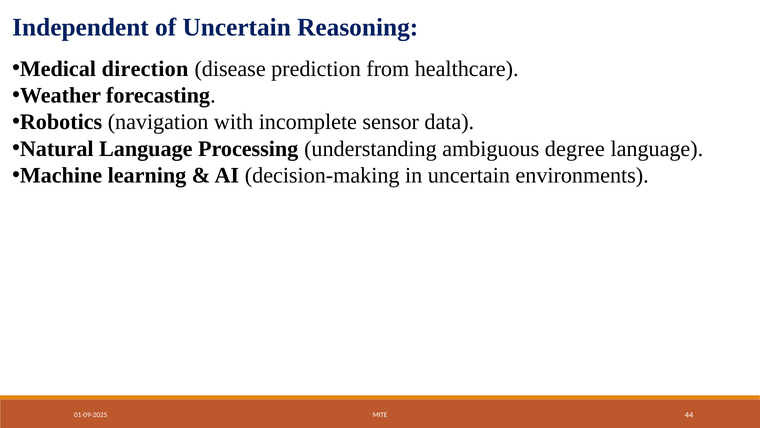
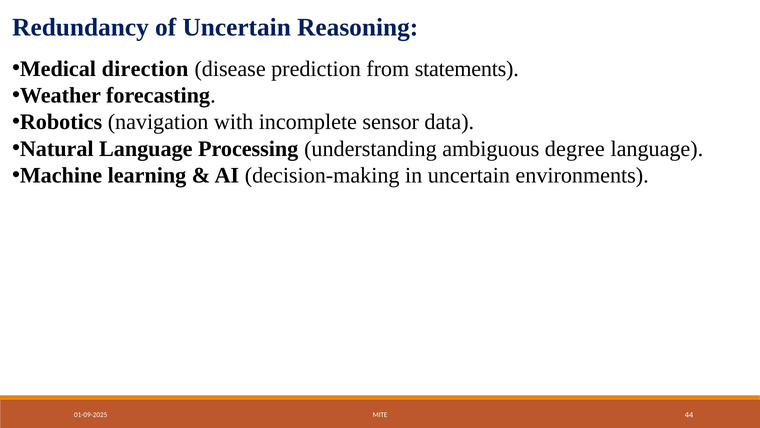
Independent: Independent -> Redundancy (81, 27)
healthcare: healthcare -> statements (467, 69)
